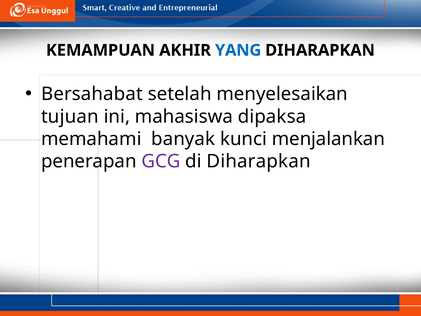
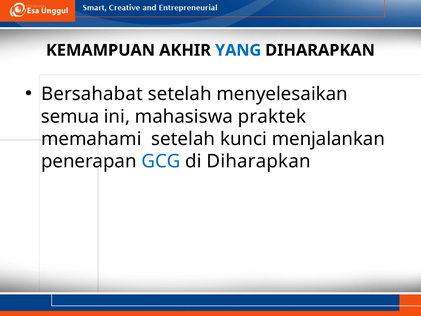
tujuan: tujuan -> semua (70, 116)
dipaksa: dipaksa -> praktek (272, 116)
memahami banyak: banyak -> setelah (183, 139)
GCG colour: purple -> blue (161, 161)
